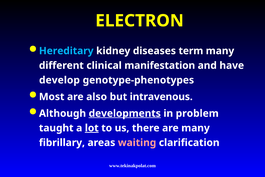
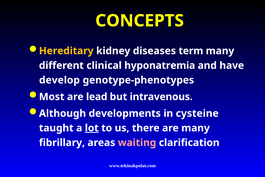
ELECTRON: ELECTRON -> CONCEPTS (140, 21)
Hereditary colour: light blue -> yellow (66, 51)
manifestation: manifestation -> hyponatremia (160, 66)
also: also -> lead (97, 97)
developments underline: present -> none (125, 114)
problem: problem -> cysteine (197, 114)
